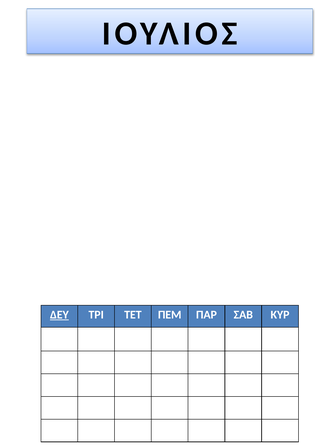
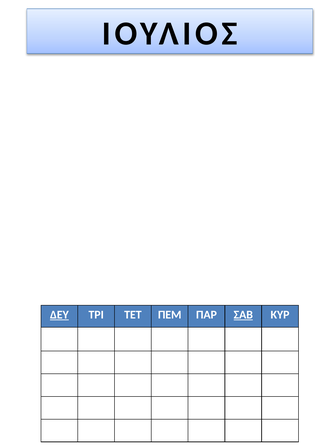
ΣΑΒ underline: none -> present (243, 315)
